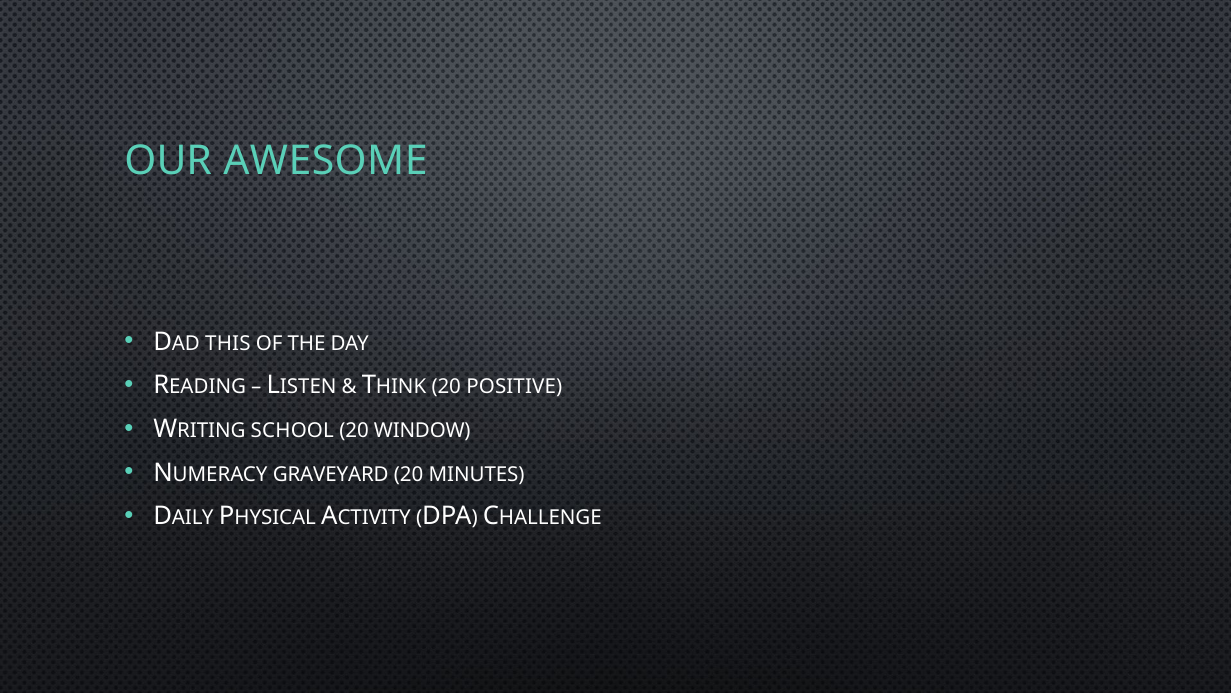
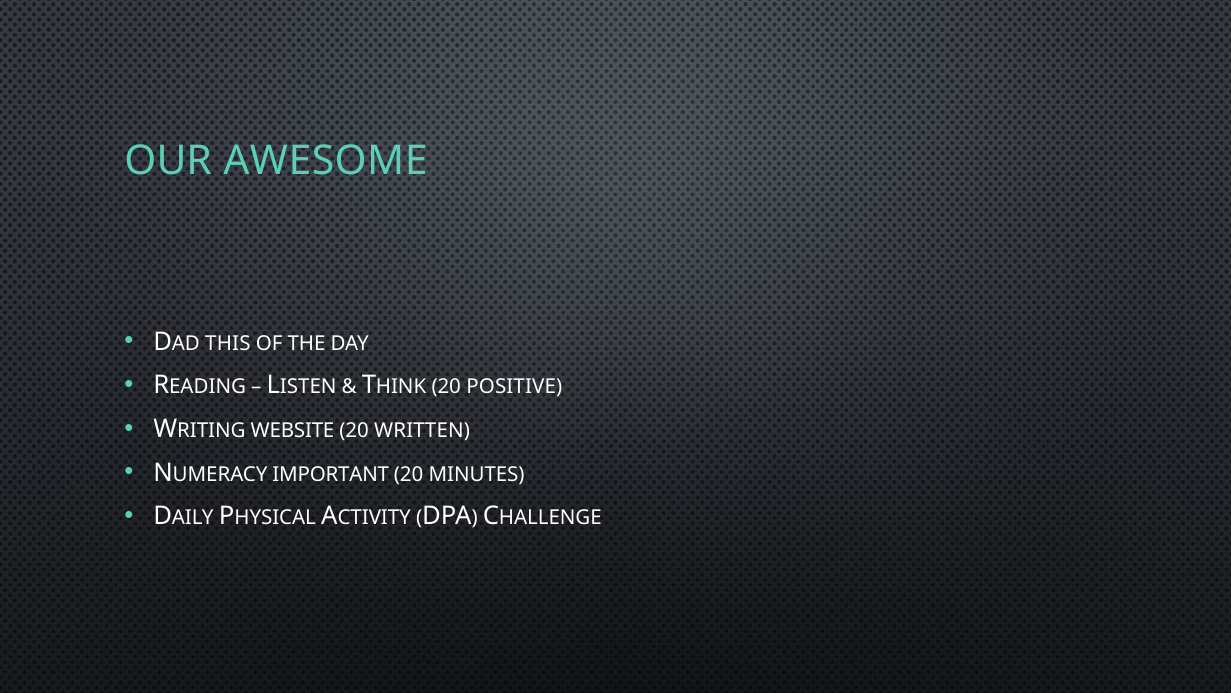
SCHOOL: SCHOOL -> WEBSITE (293, 430)
WINDOW: WINDOW -> WRITTEN (422, 430)
GRAVEYARD: GRAVEYARD -> IMPORTANT (331, 474)
